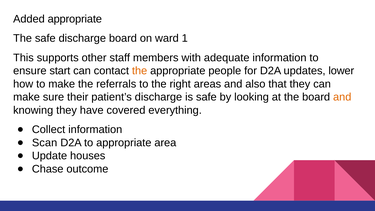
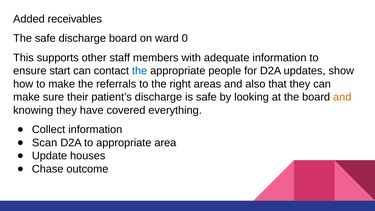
Added appropriate: appropriate -> receivables (75, 19)
1: 1 -> 0 (185, 38)
the colour: orange -> blue (140, 71)
lower: lower -> show (341, 71)
